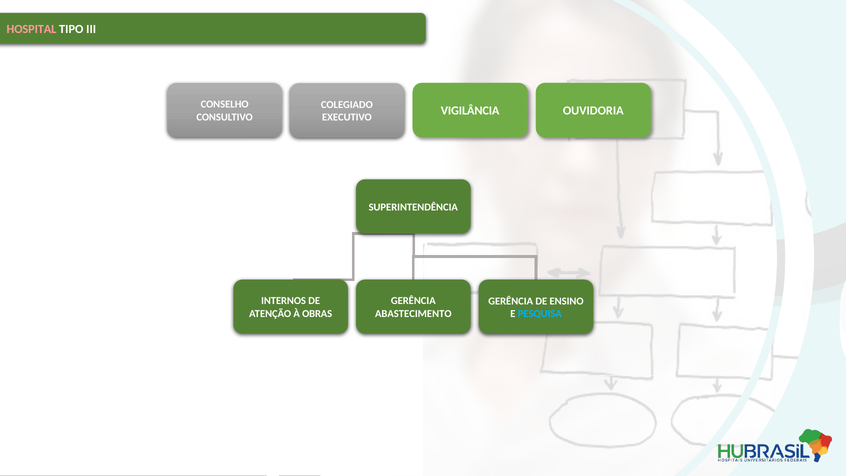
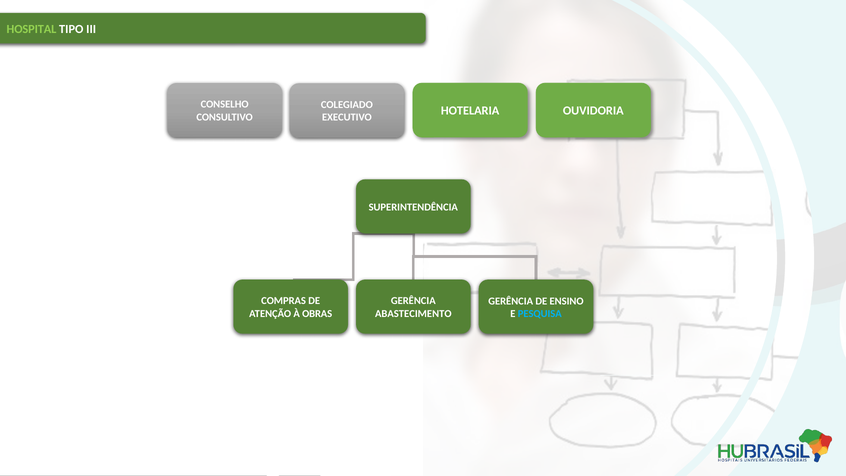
HOSPITAL colour: pink -> light green (31, 29)
VIGILÂNCIA: VIGILÂNCIA -> HOTELARIA (470, 111)
INTERNOS: INTERNOS -> COMPRAS (284, 301)
